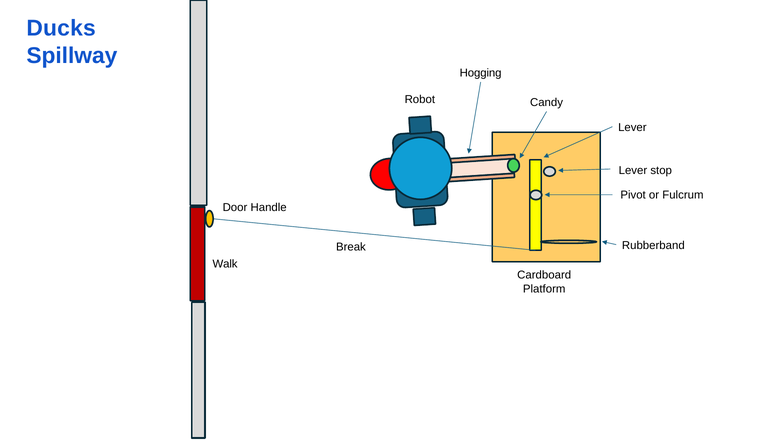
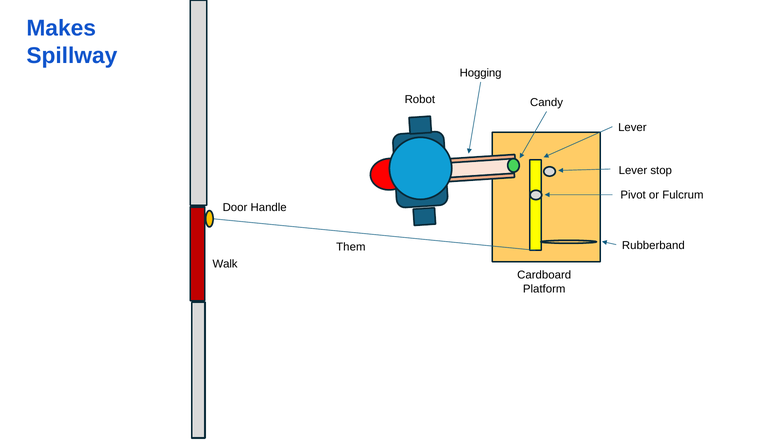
Ducks: Ducks -> Makes (61, 28)
Break: Break -> Them (351, 247)
